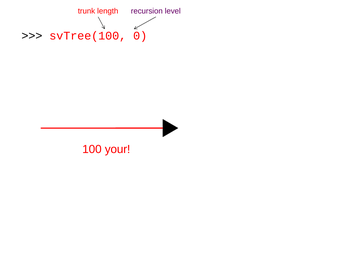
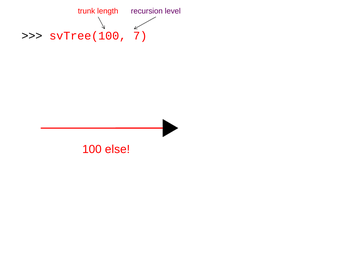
0: 0 -> 7 (140, 36)
your: your -> else (117, 149)
